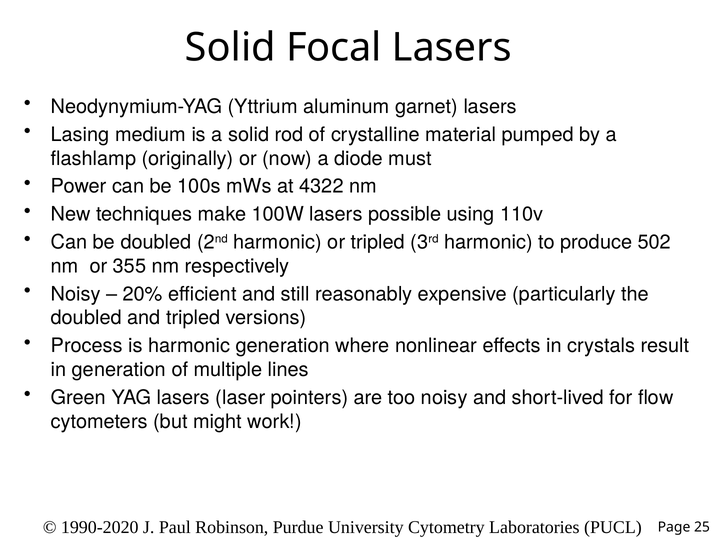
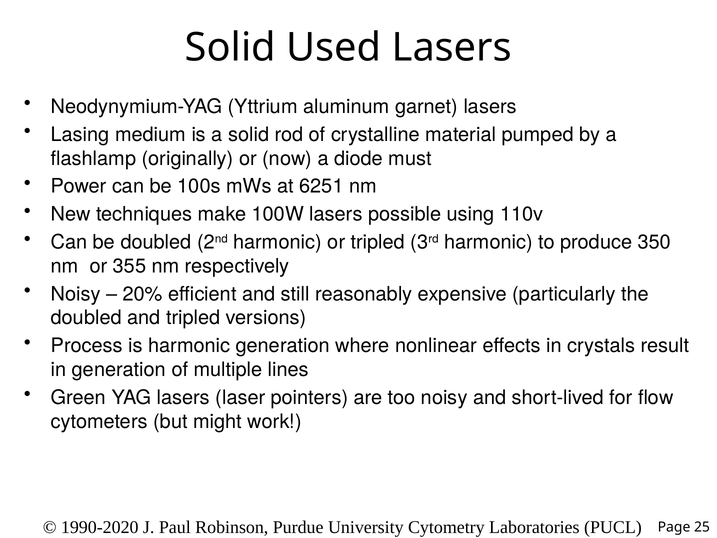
Focal: Focal -> Used (334, 48)
4322: 4322 -> 6251 (321, 186)
502: 502 -> 350 (654, 242)
